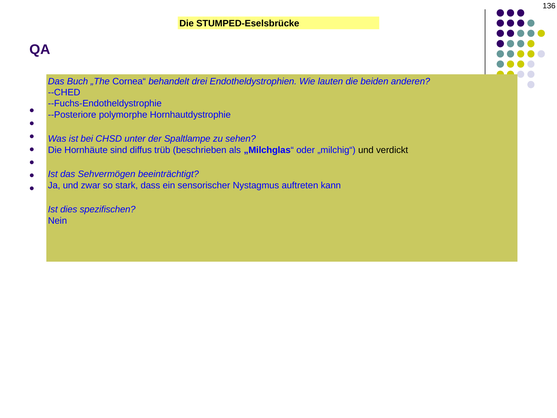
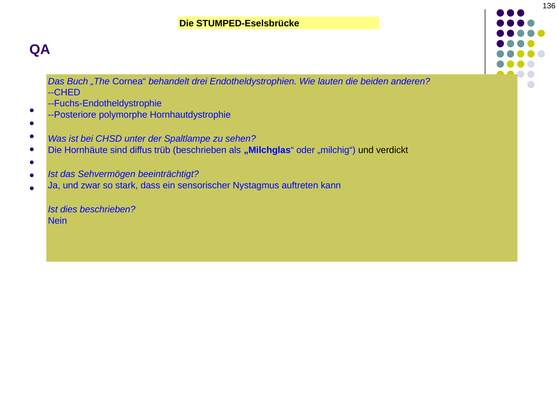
dies spezifischen: spezifischen -> beschrieben (108, 209)
